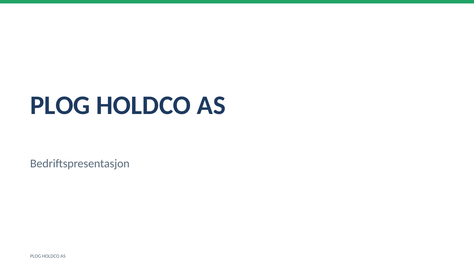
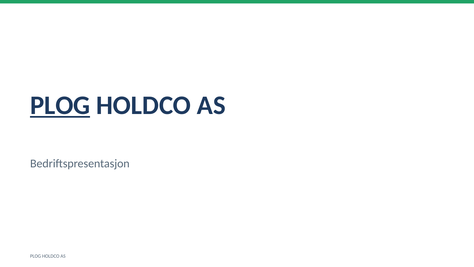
PLOG underline: none -> present (60, 105)
